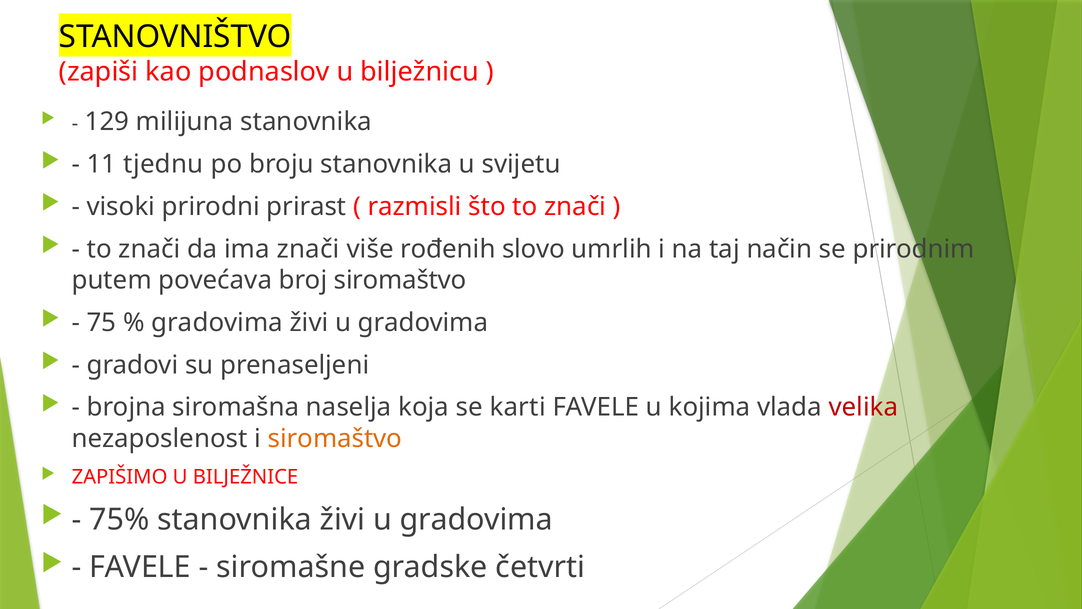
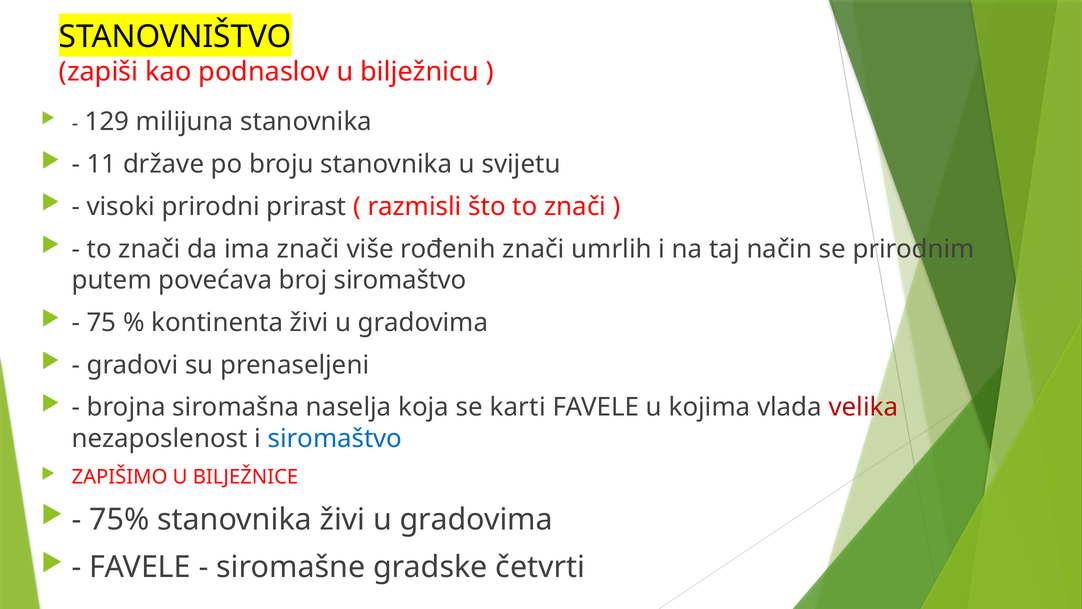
tjednu: tjednu -> države (164, 164)
rođenih slovo: slovo -> znači (533, 249)
gradovima: gradovima -> kontinenta (217, 322)
siromaštvo colour: orange -> blue (335, 438)
